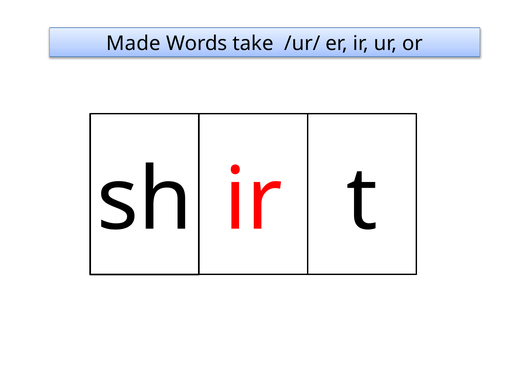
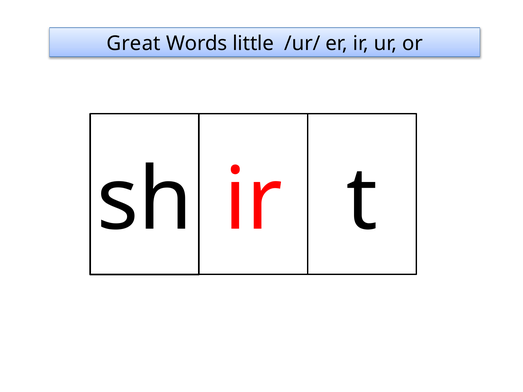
Made: Made -> Great (134, 44)
take: take -> little (253, 44)
